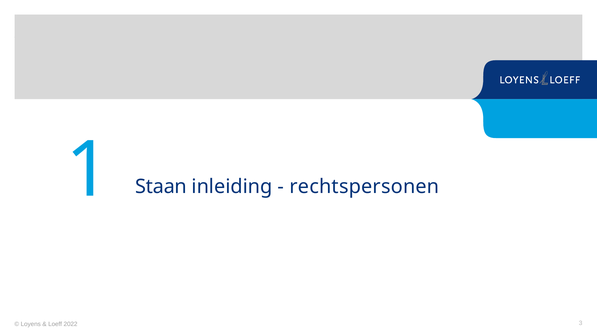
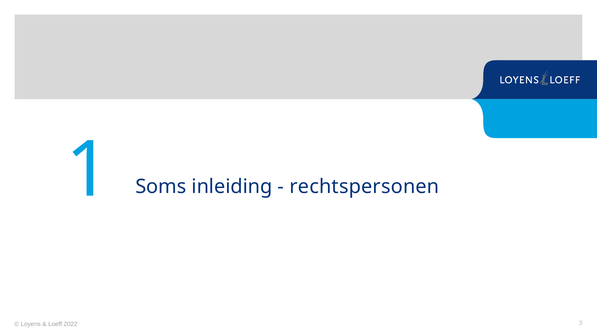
Staan: Staan -> Soms (161, 186)
